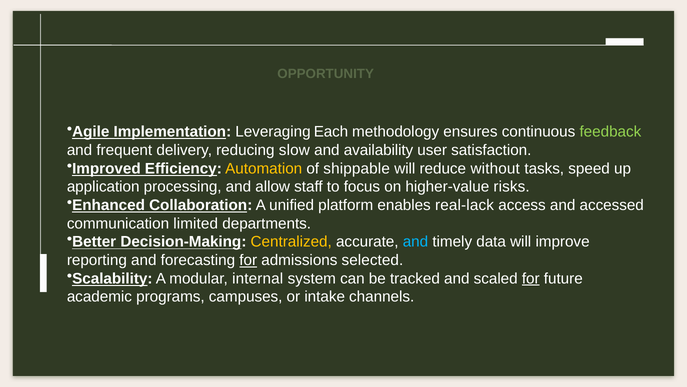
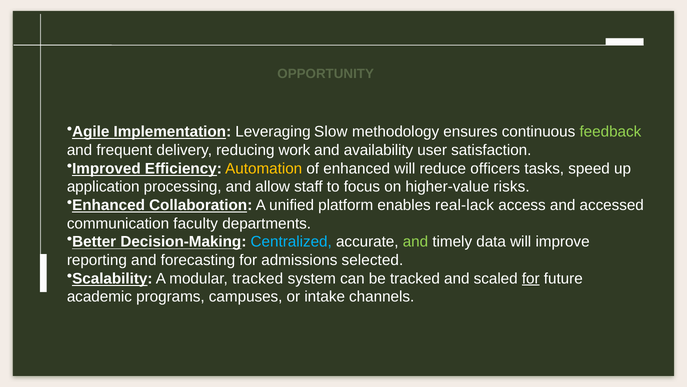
Each: Each -> Slow (331, 132)
slow: slow -> work (294, 150)
of shippable: shippable -> enhanced (357, 168)
without: without -> officers (495, 168)
limited: limited -> faculty (196, 223)
Centralized colour: yellow -> light blue (291, 242)
and colour: light blue -> light green (415, 242)
for underline: present -> none (248, 260)
modular internal: internal -> tracked (258, 278)
